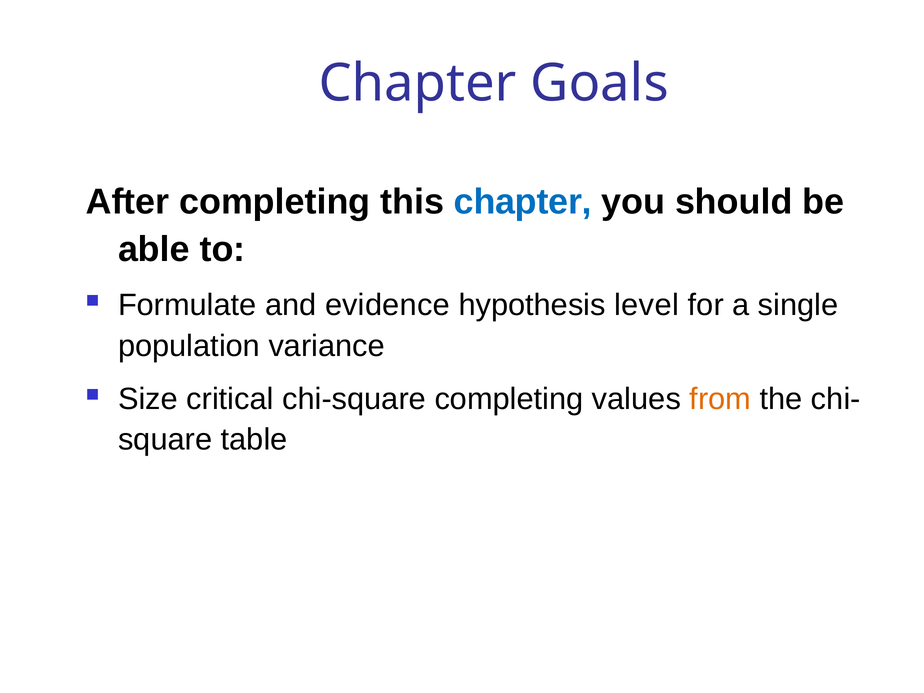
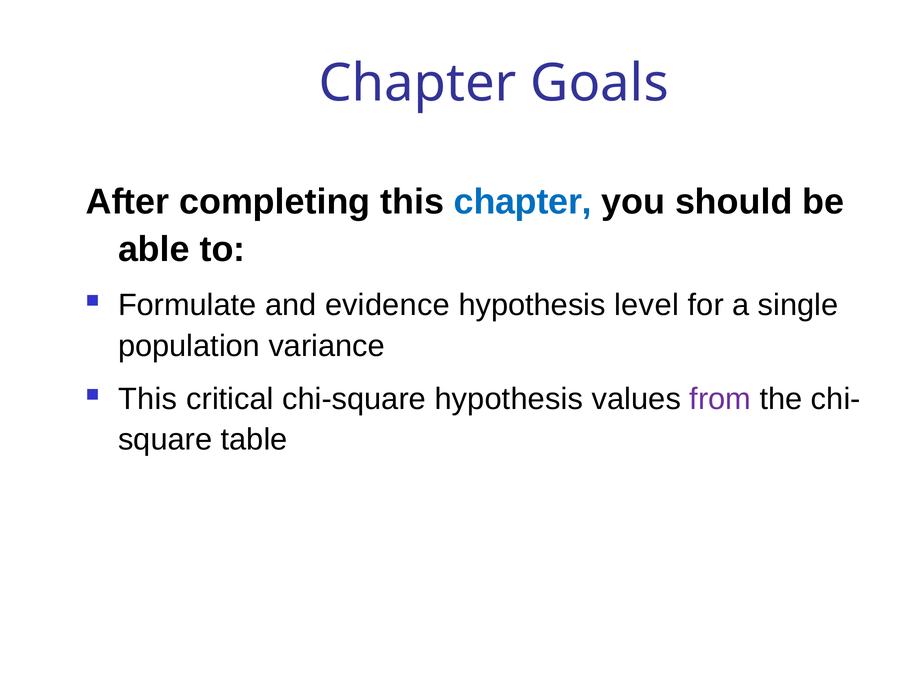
Size: Size -> This (148, 399)
chi-square completing: completing -> hypothesis (509, 399)
from colour: orange -> purple (720, 399)
